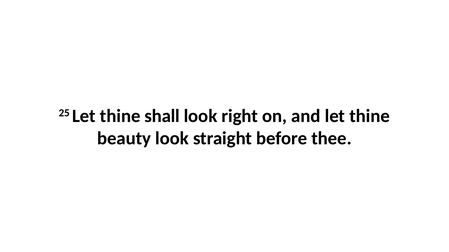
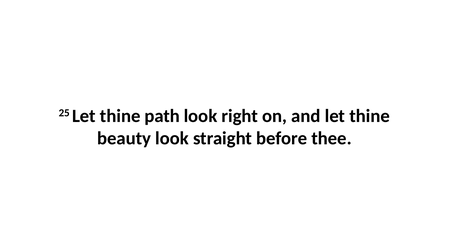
shall: shall -> path (162, 116)
